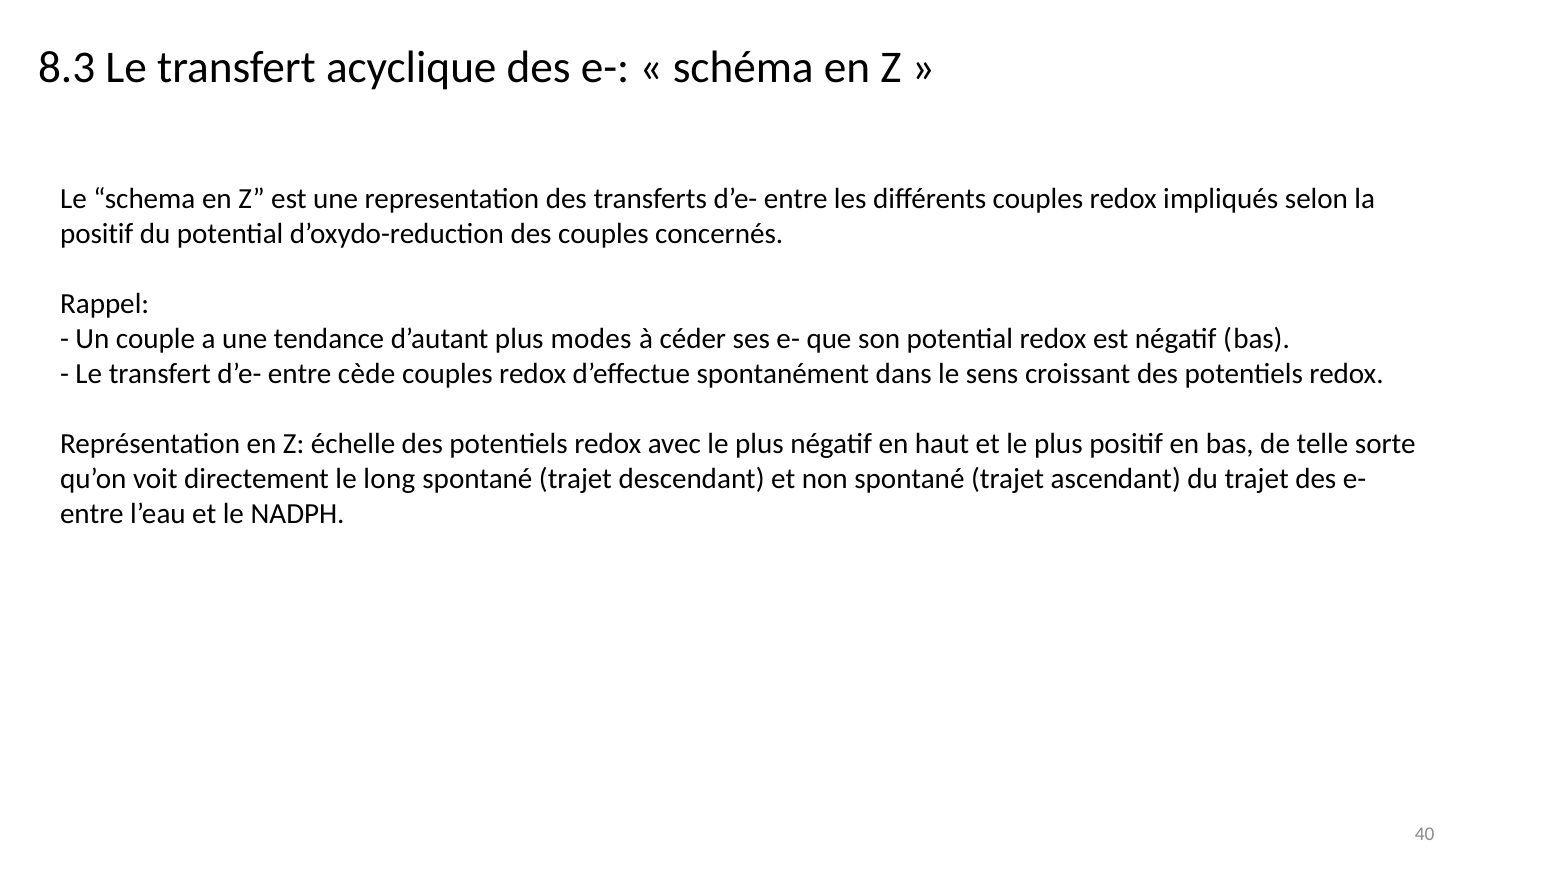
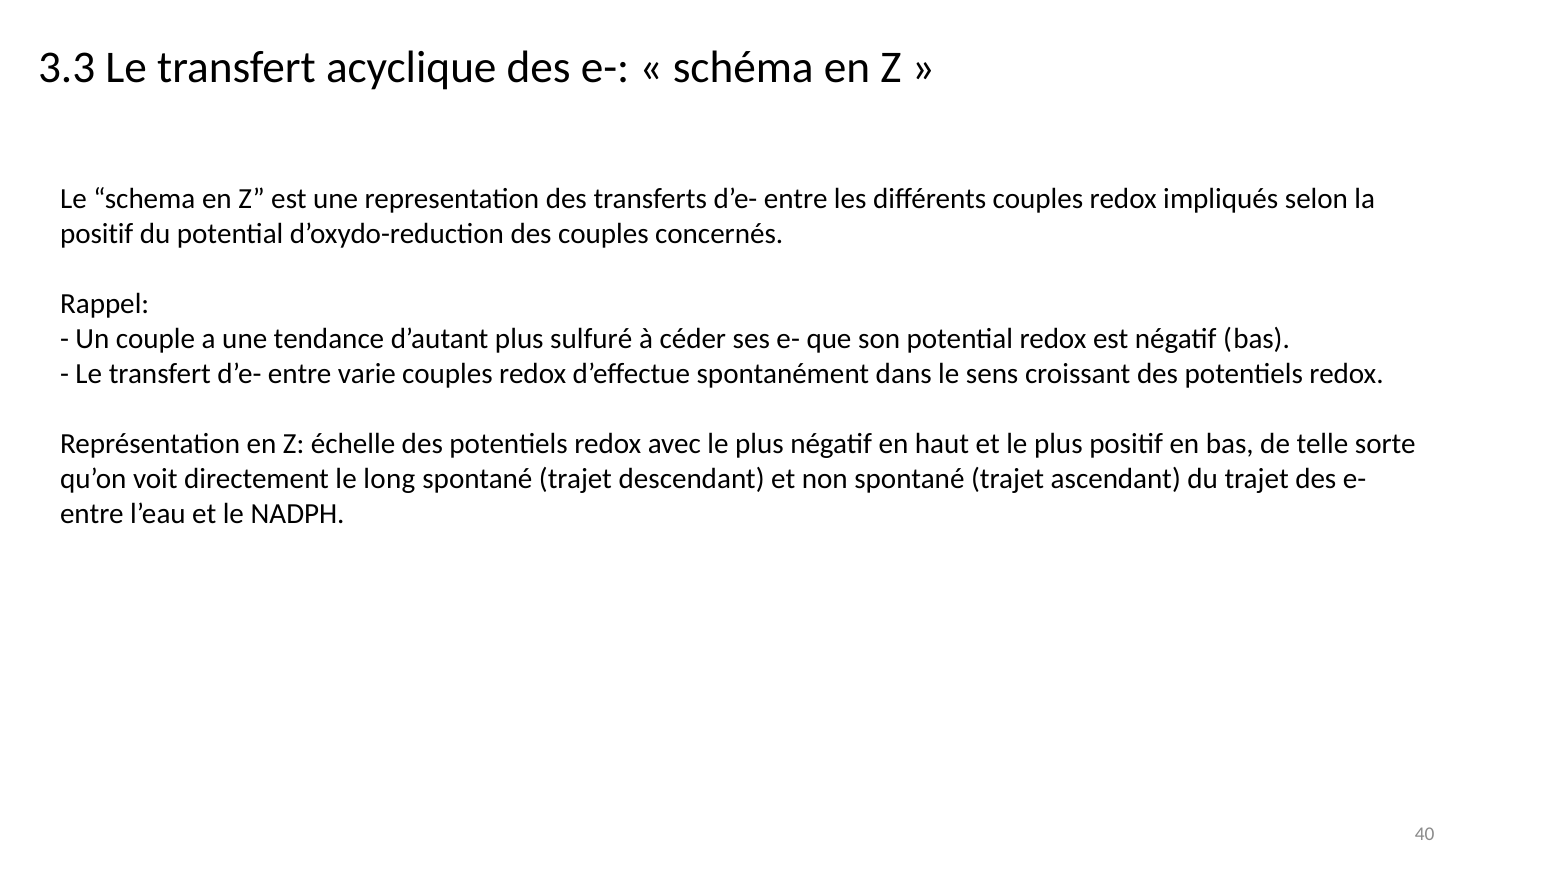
8.3: 8.3 -> 3.3 (67, 67)
modes: modes -> sulfuré (591, 339)
cède: cède -> varie (367, 374)
